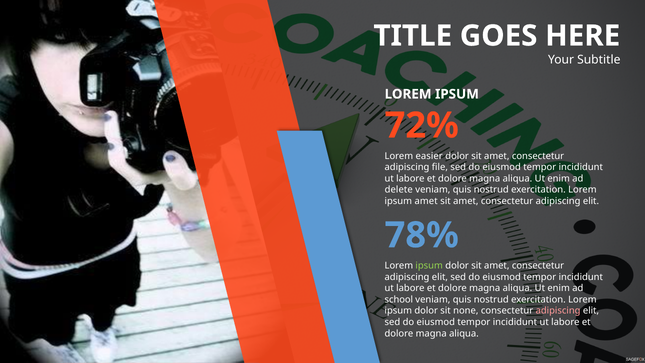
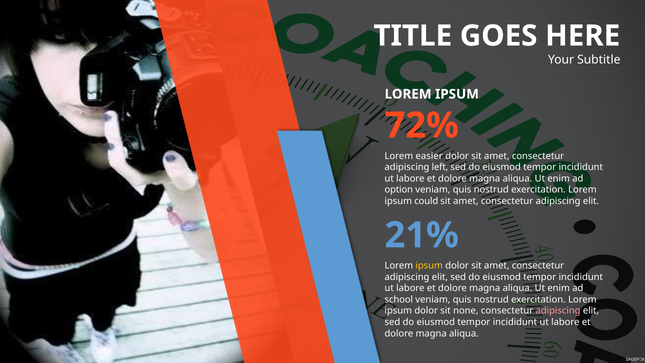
file: file -> left (440, 167)
delete: delete -> option (399, 190)
ipsum amet: amet -> could (426, 201)
78%: 78% -> 21% (422, 235)
ipsum colour: light green -> yellow (429, 266)
